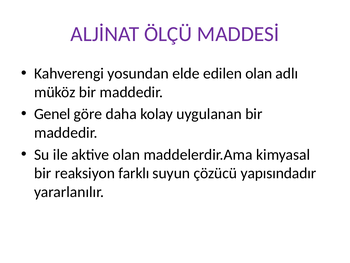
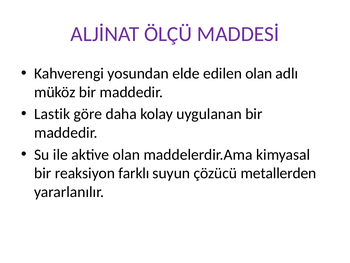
Genel: Genel -> Lastik (52, 114)
yapısındadır: yapısındadır -> metallerden (278, 173)
